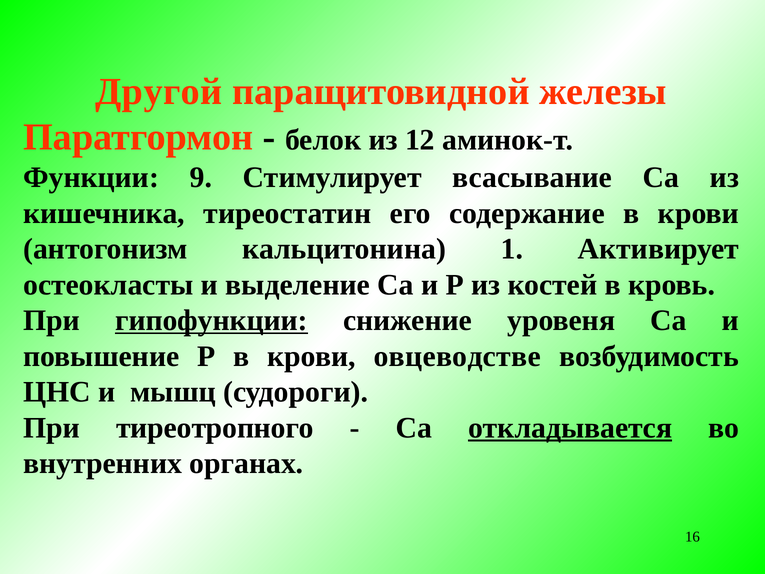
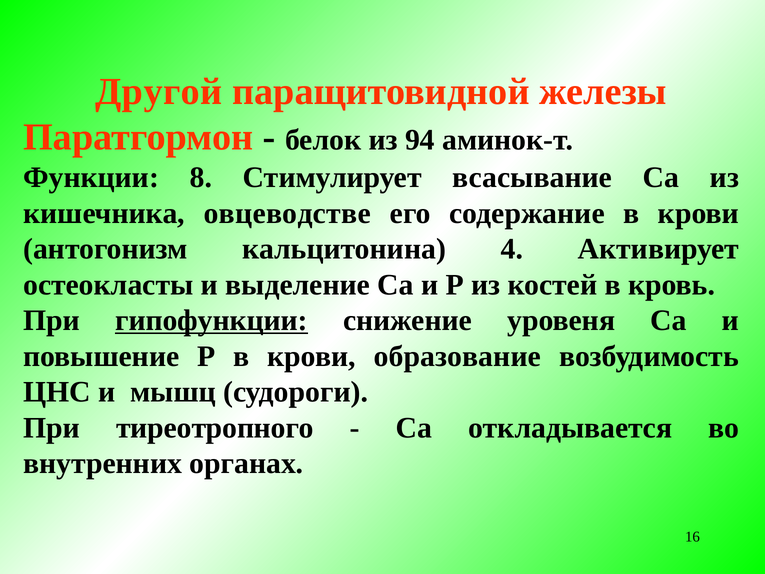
12: 12 -> 94 (420, 140)
9: 9 -> 8 (201, 177)
тиреостатин: тиреостатин -> овцеводстве (287, 213)
1: 1 -> 4 (512, 249)
овцеводстве: овцеводстве -> образование (457, 356)
откладывается underline: present -> none (570, 428)
